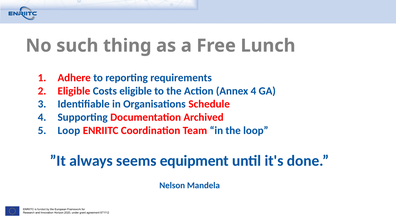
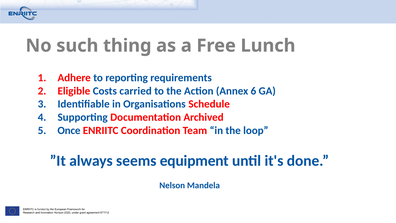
Costs eligible: eligible -> carried (136, 91)
Annex 4: 4 -> 6 (253, 91)
Loop: Loop -> Once (69, 130)
